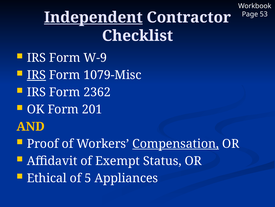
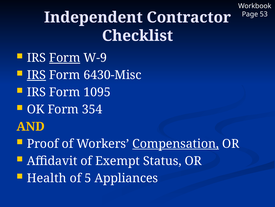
Independent underline: present -> none (93, 17)
Form underline: none -> present (65, 58)
1079-Misc: 1079-Misc -> 6430-Misc (112, 75)
2362: 2362 -> 1095 (97, 92)
201: 201 -> 354 (92, 109)
Ethical: Ethical -> Health (47, 178)
